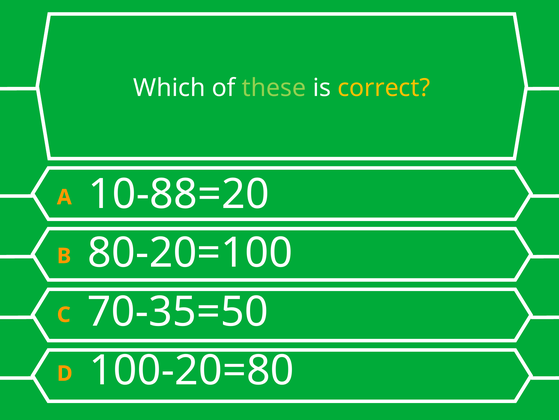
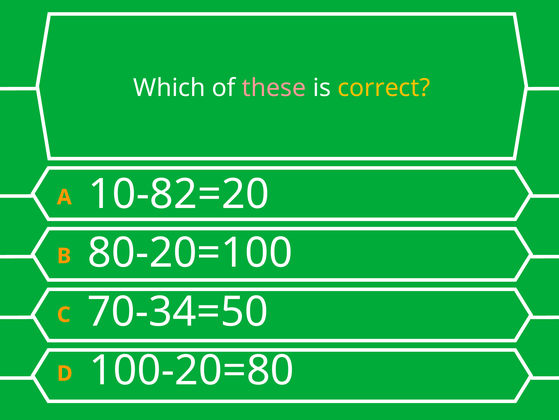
these colour: light green -> pink (274, 88)
10-88=20: 10-88=20 -> 10-82=20 (179, 194)
70-35=50: 70-35=50 -> 70-34=50 (178, 311)
